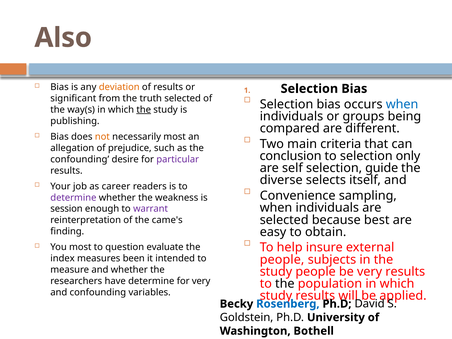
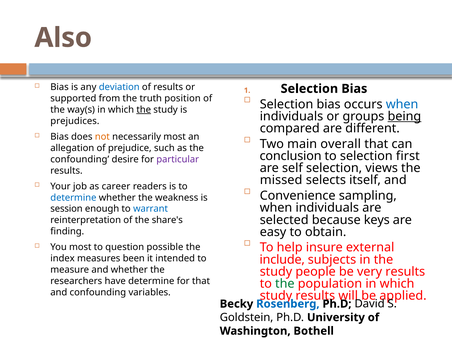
deviation colour: orange -> blue (119, 87)
significant: significant -> supported (73, 98)
truth selected: selected -> position (183, 98)
being underline: none -> present (404, 116)
publishing: publishing -> prejudices (75, 121)
criteria: criteria -> overall (341, 144)
only: only -> first (408, 156)
guide: guide -> views (382, 168)
diverse: diverse -> missed (281, 180)
determine colour: purple -> blue (73, 198)
warrant colour: purple -> blue (151, 209)
best: best -> keys (377, 220)
came's: came's -> share's (167, 220)
evaluate: evaluate -> possible (165, 247)
people: people -> include (282, 260)
for very: very -> that (201, 281)
the colour: black -> green (285, 284)
